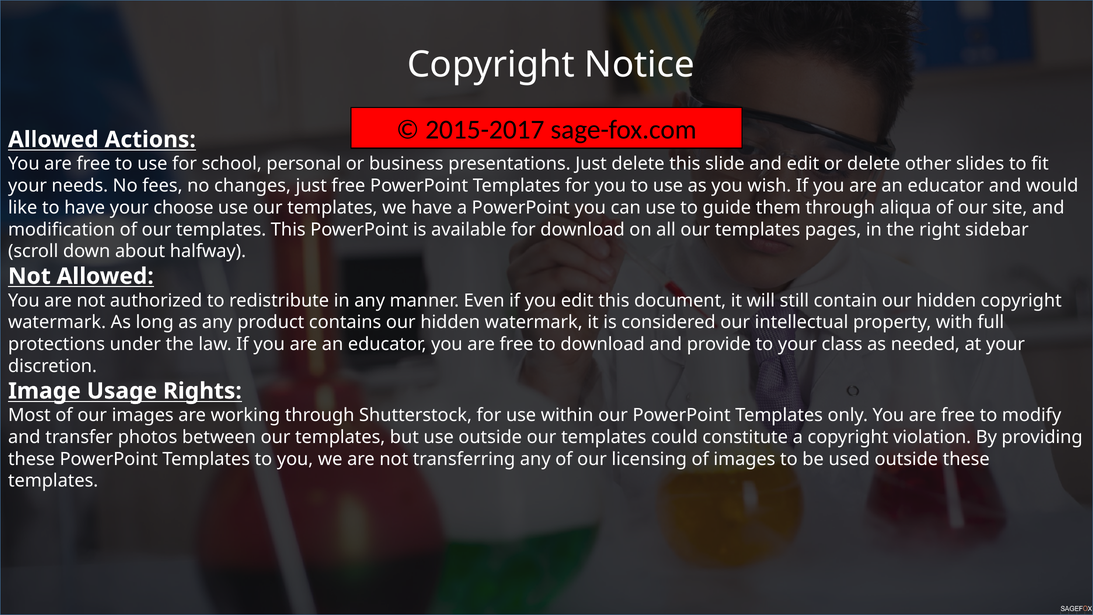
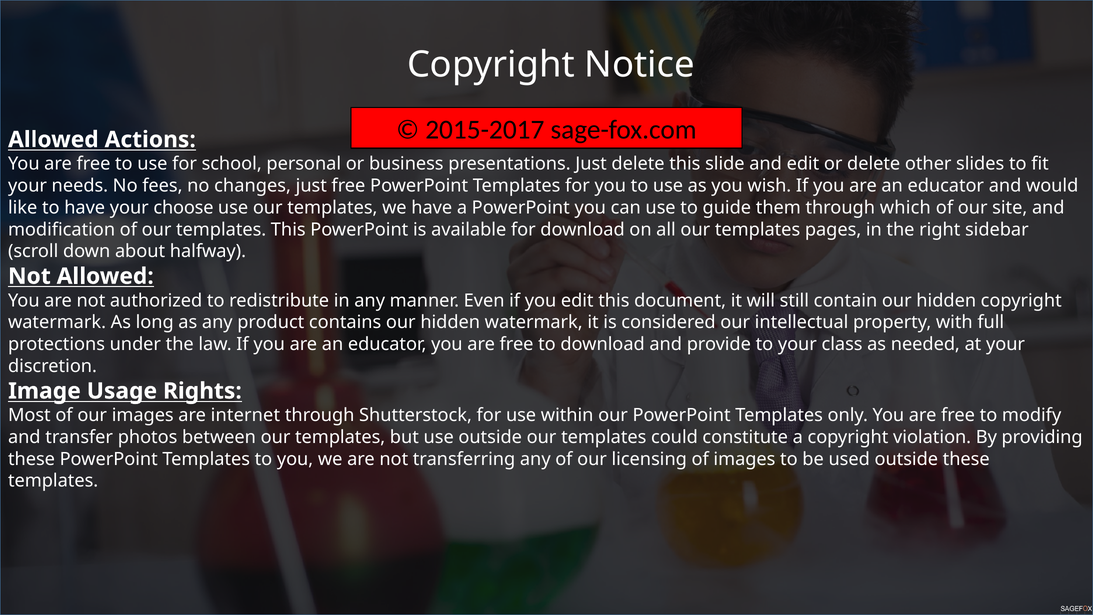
aliqua: aliqua -> which (905, 208)
working: working -> internet (245, 415)
